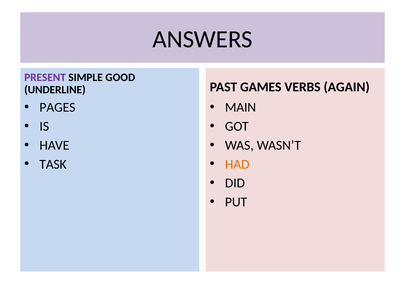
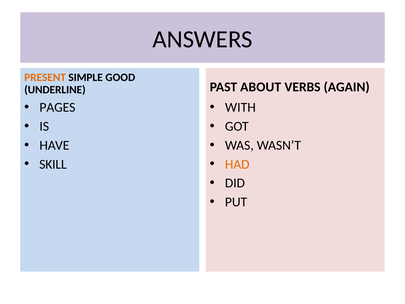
PRESENT colour: purple -> orange (45, 78)
GAMES: GAMES -> ABOUT (261, 87)
MAIN: MAIN -> WITH (240, 107)
TASK: TASK -> SKILL (53, 164)
